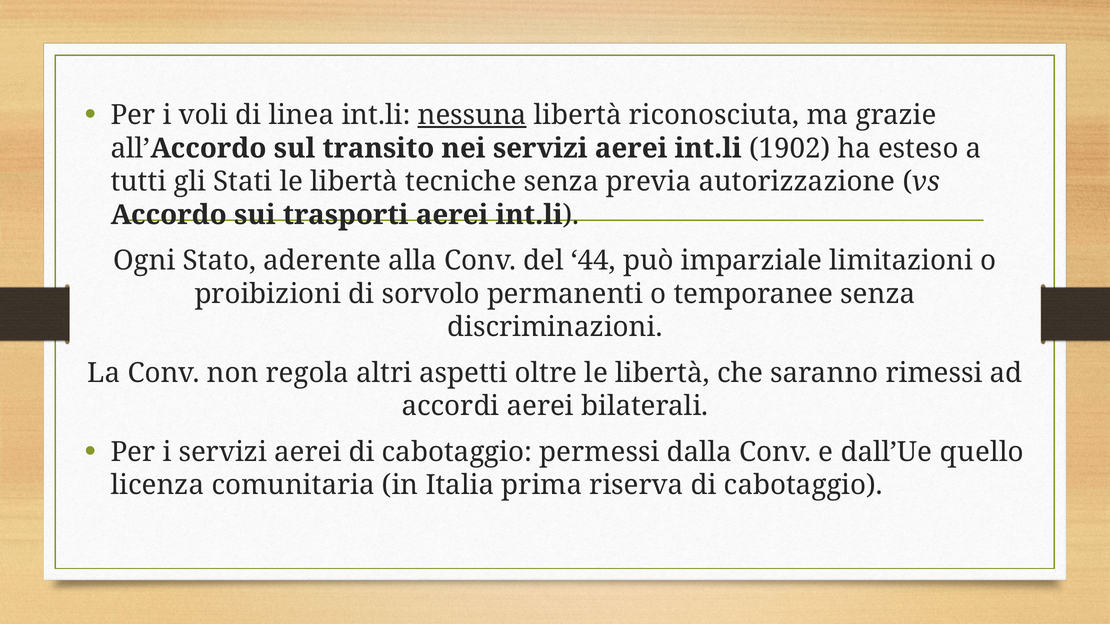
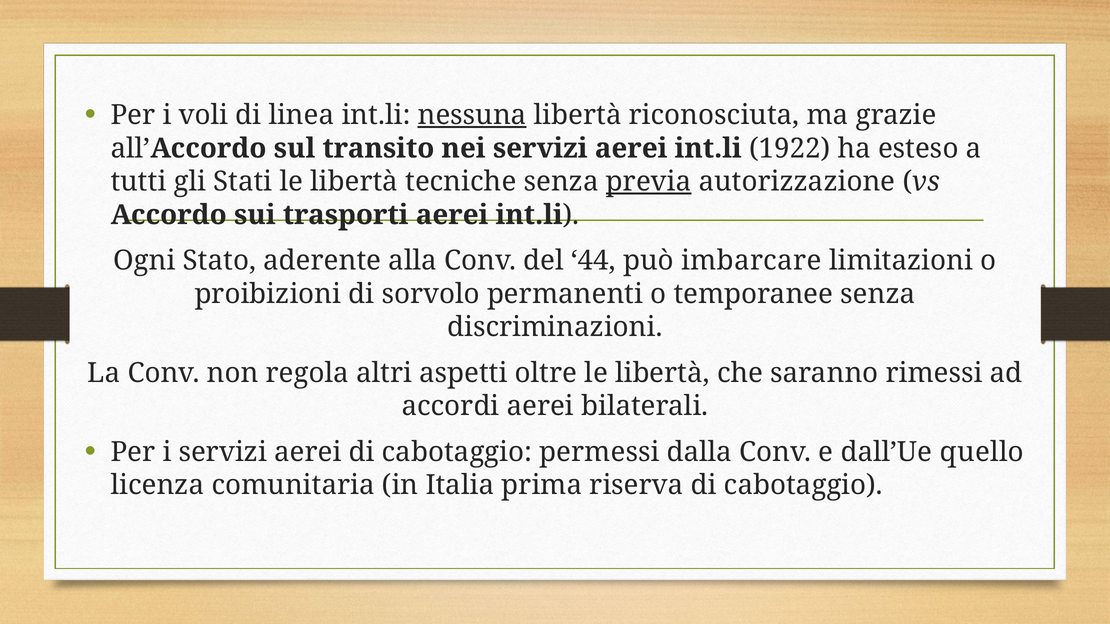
1902: 1902 -> 1922 (790, 148)
previa underline: none -> present (649, 182)
imparziale: imparziale -> imbarcare (751, 261)
